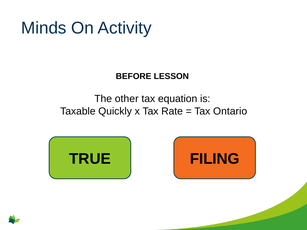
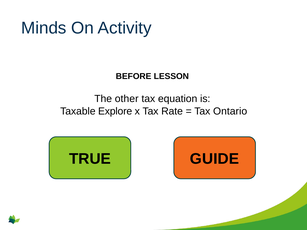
Quickly: Quickly -> Explore (115, 111)
FILING: FILING -> GUIDE (215, 159)
